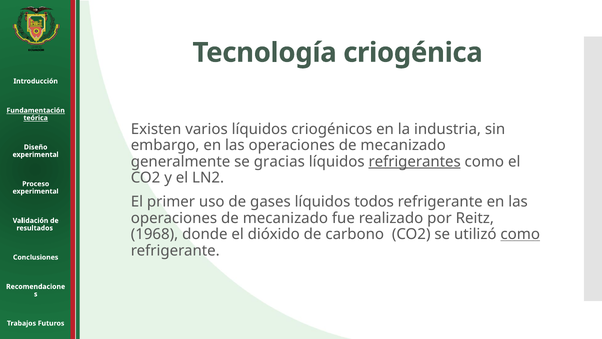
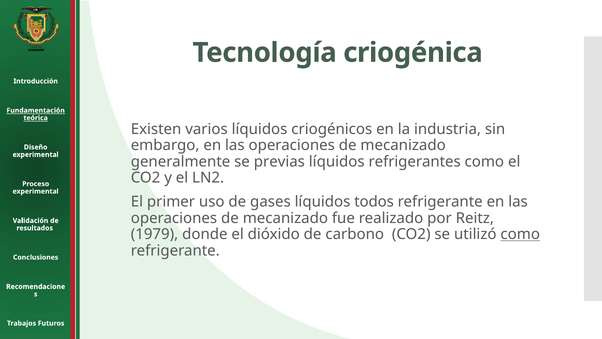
gracias: gracias -> previas (279, 162)
refrigerantes underline: present -> none (415, 162)
1968: 1968 -> 1979 (155, 234)
